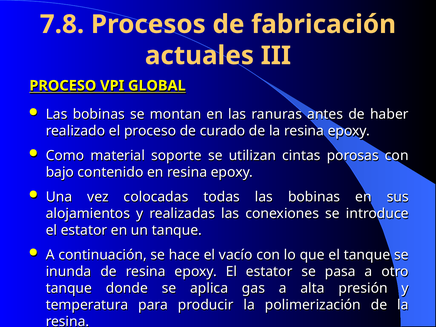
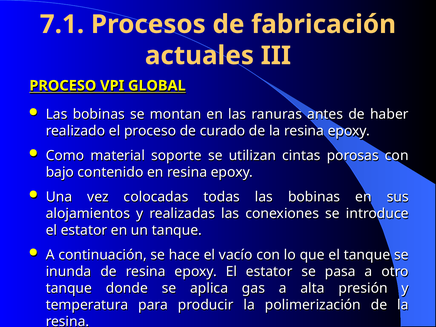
7.8: 7.8 -> 7.1 (62, 24)
